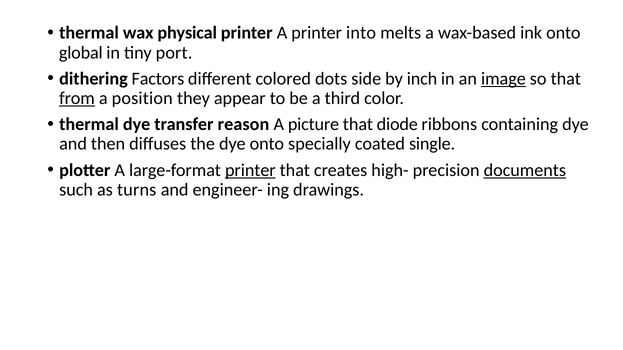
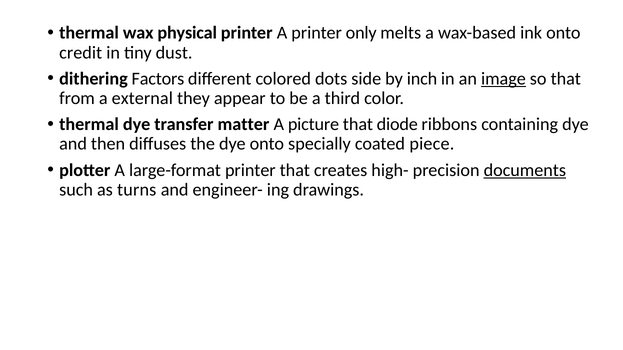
into: into -> only (361, 33)
global: global -> credit (81, 53)
port: port -> dust (174, 53)
from underline: present -> none (77, 98)
position: position -> external (142, 98)
reason: reason -> matter (244, 125)
single: single -> piece (432, 144)
printer underline: present -> none (250, 170)
